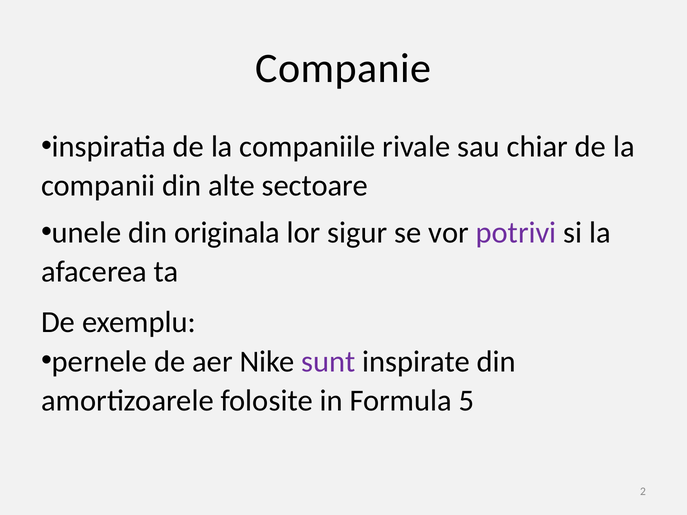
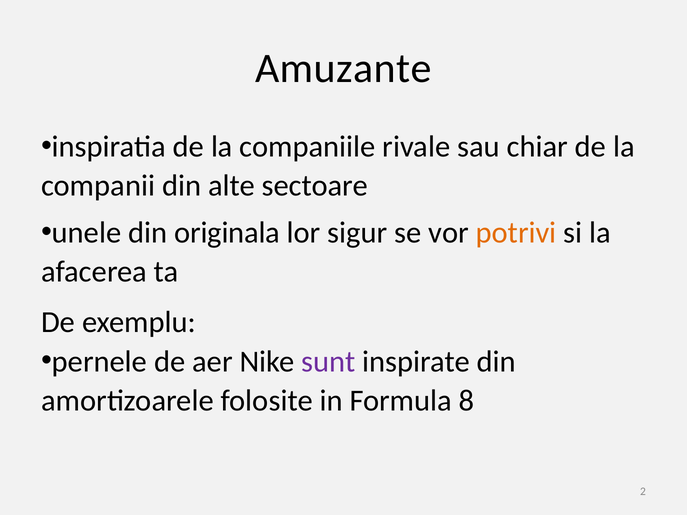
Companie: Companie -> Amuzante (343, 68)
potrivi colour: purple -> orange (516, 233)
5: 5 -> 8 (467, 401)
